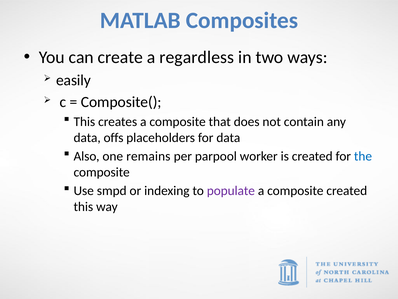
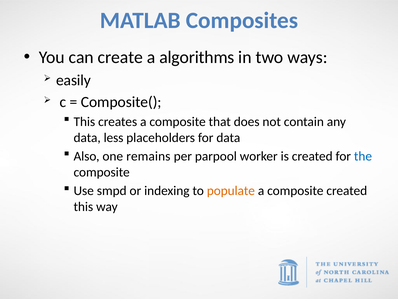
regardless: regardless -> algorithms (197, 57)
offs: offs -> less (114, 137)
populate colour: purple -> orange (231, 190)
